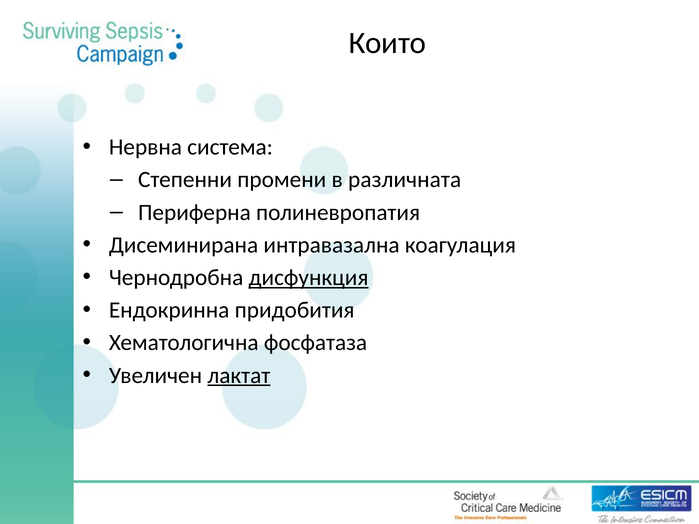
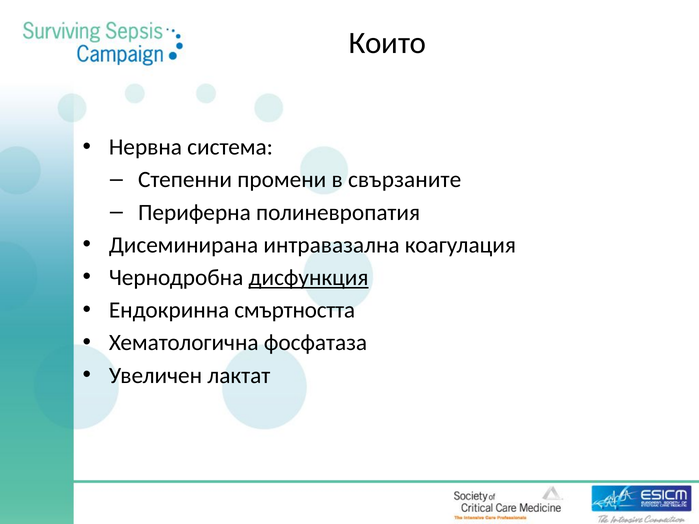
различната: различната -> свързаните (405, 180)
придобития: придобития -> смъртността (295, 310)
лактат underline: present -> none (239, 376)
